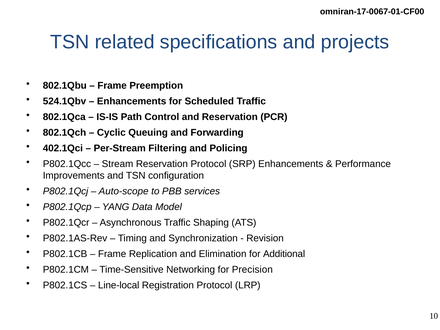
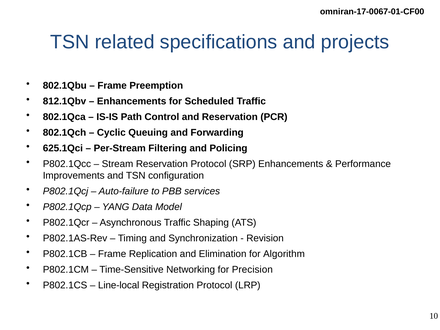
524.1Qbv: 524.1Qbv -> 812.1Qbv (65, 101)
402.1Qci: 402.1Qci -> 625.1Qci (63, 148)
Auto-scope: Auto-scope -> Auto-failure (124, 191)
Additional: Additional -> Algorithm (284, 254)
